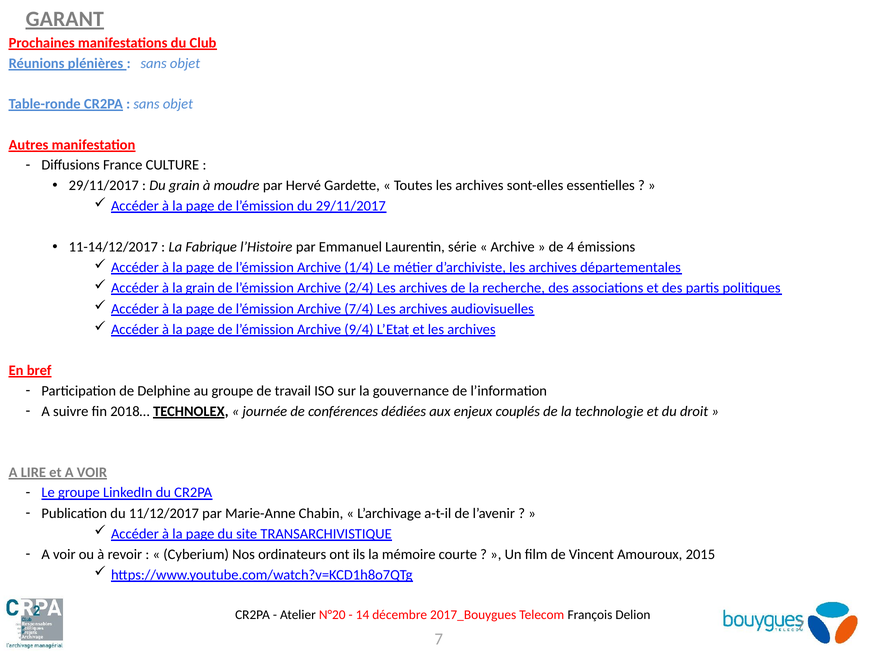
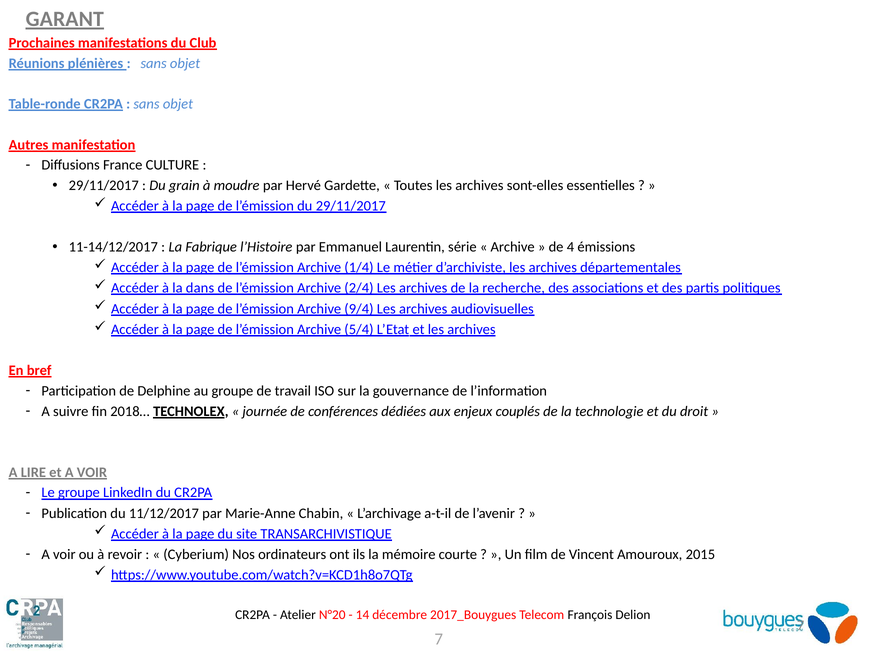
la grain: grain -> dans (200, 288)
7/4: 7/4 -> 9/4 (359, 309)
9/4: 9/4 -> 5/4 (359, 329)
